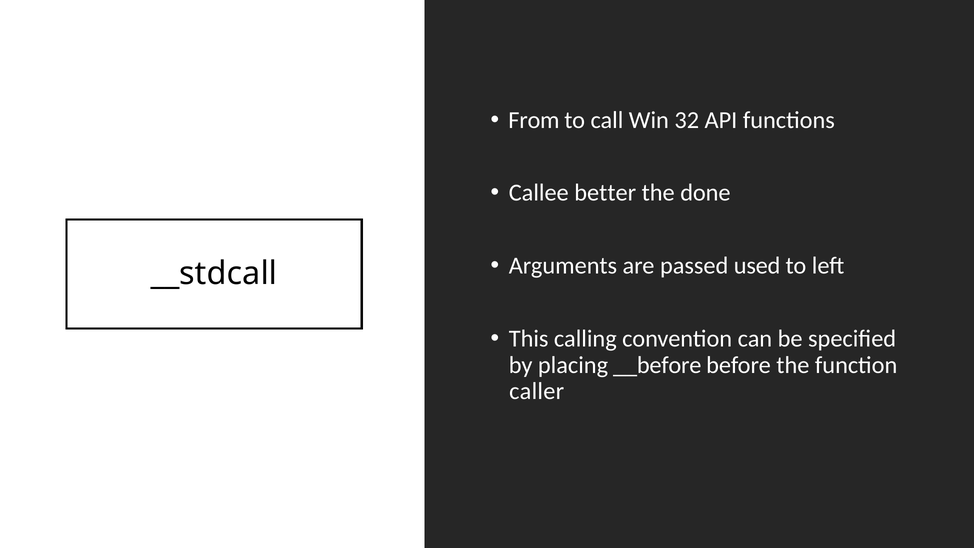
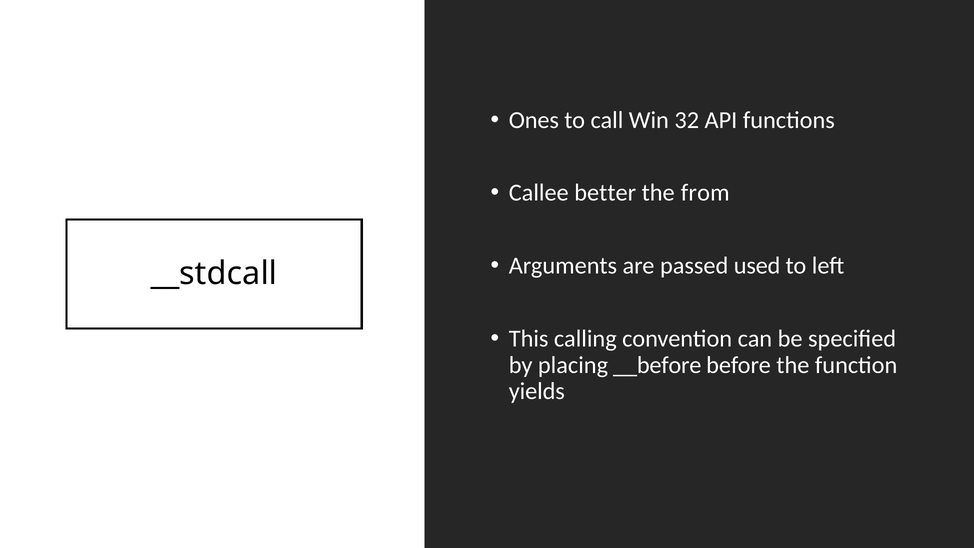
From: From -> Ones (534, 120)
done: done -> from (705, 193)
caller: caller -> yields (537, 391)
